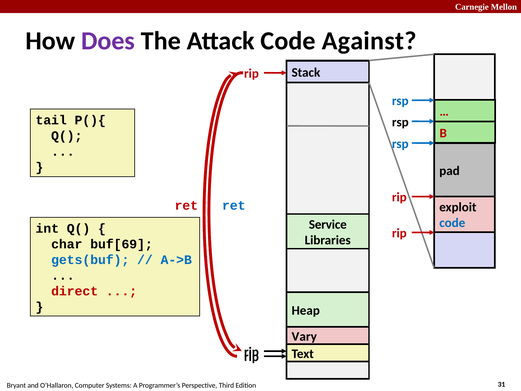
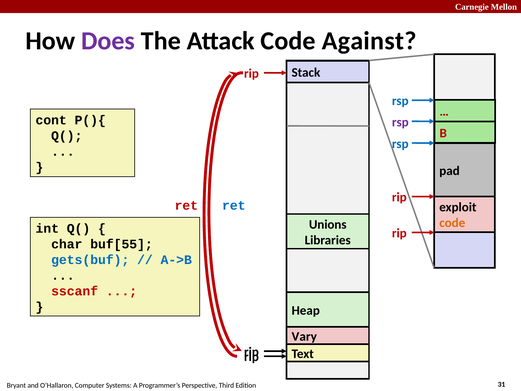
tail: tail -> cont (51, 120)
rsp colour: black -> purple (400, 122)
code colour: blue -> orange (452, 223)
Service: Service -> Unions (328, 224)
buf[69: buf[69 -> buf[55 (122, 244)
direct: direct -> sscanf (75, 291)
